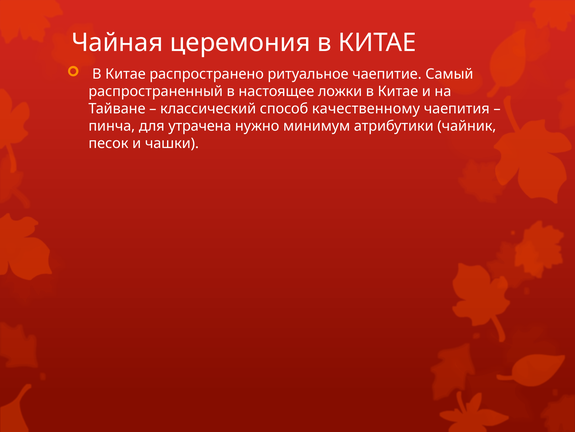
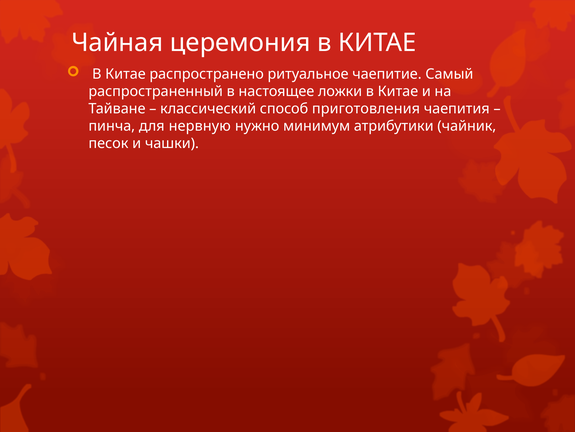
качественному: качественному -> приготовления (366, 109)
утрачена: утрачена -> нервную (200, 126)
